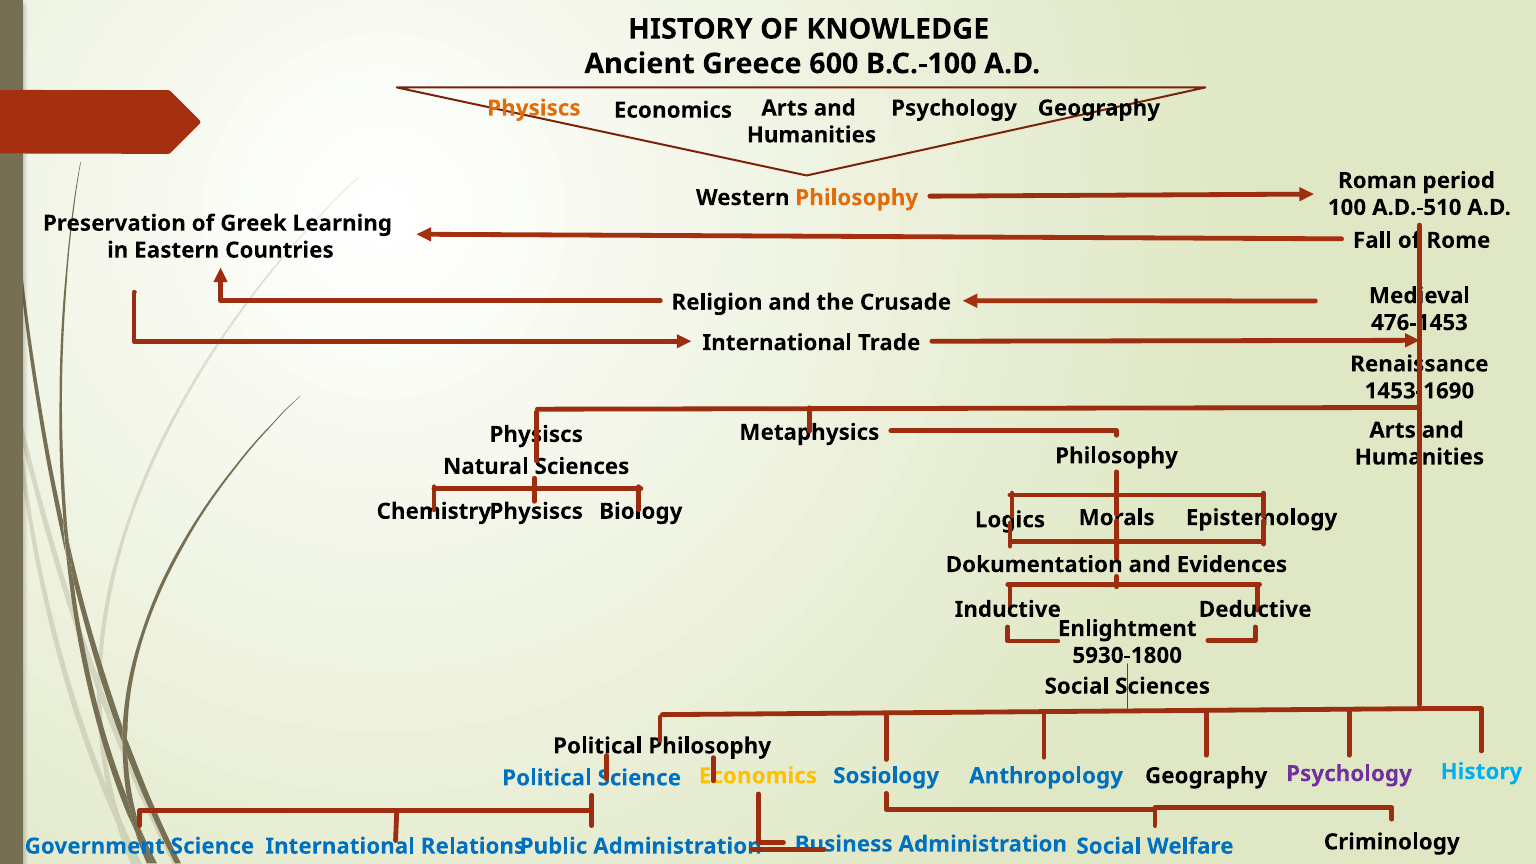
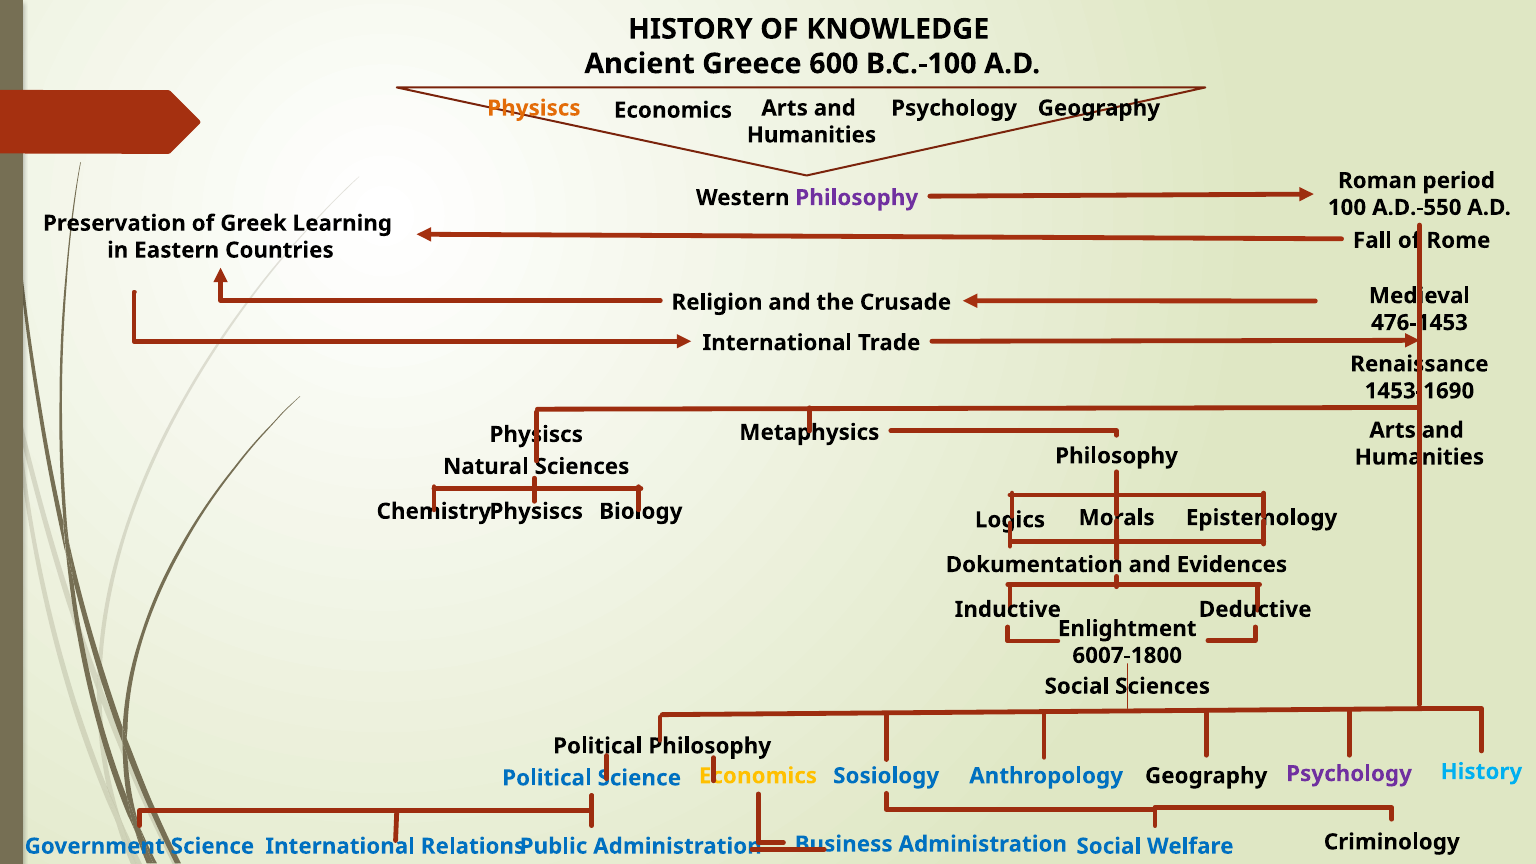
Philosophy colour: orange -> purple (857, 198)
A.D.-510: A.D.-510 -> A.D.-550 (1417, 208)
5930-1800: 5930-1800 -> 6007-1800 (1127, 656)
